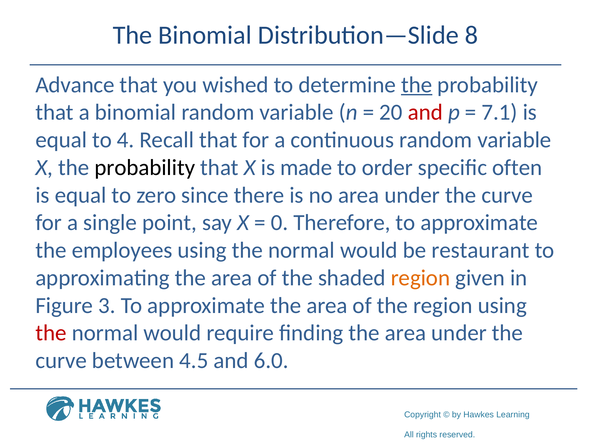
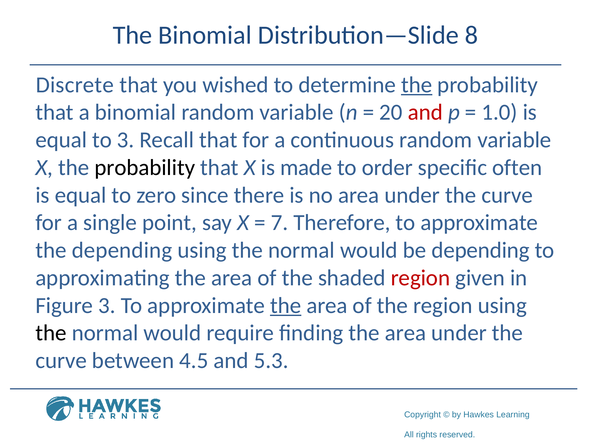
Advance: Advance -> Discrete (75, 85)
7.1: 7.1 -> 1.0 (500, 112)
to 4: 4 -> 3 (126, 140)
0: 0 -> 7 (280, 223)
the employees: employees -> depending (122, 250)
be restaurant: restaurant -> depending (481, 250)
region colour: orange -> red (420, 278)
the underline: none -> present (286, 306)
the colour: red -> black (51, 333)
6.0: 6.0 -> 5.3 (271, 361)
